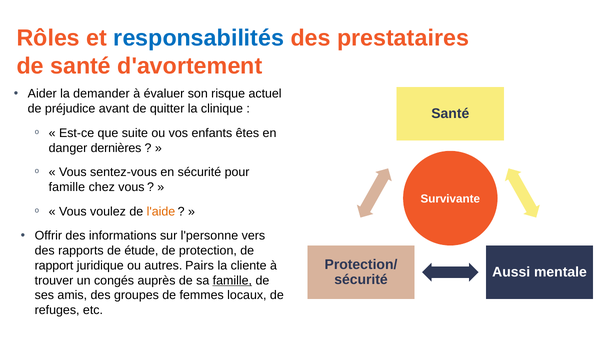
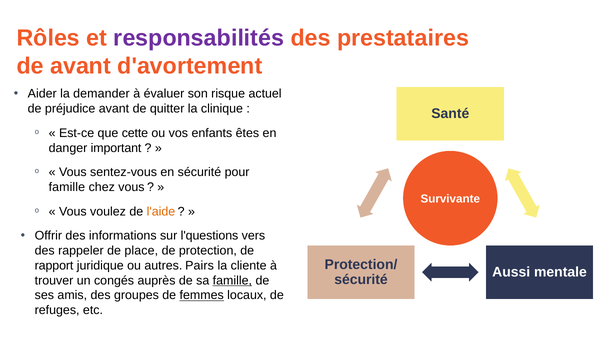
responsabilités colour: blue -> purple (199, 38)
de santé: santé -> avant (81, 66)
suite: suite -> cette (135, 133)
dernières: dernières -> important (116, 148)
l'personne: l'personne -> l'questions (210, 235)
rapports: rapports -> rappeler (81, 250)
étude: étude -> place (141, 250)
femmes underline: none -> present (202, 295)
